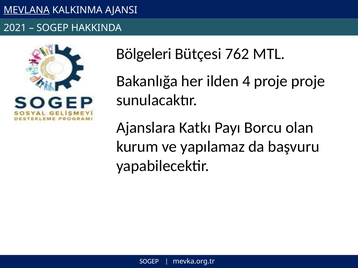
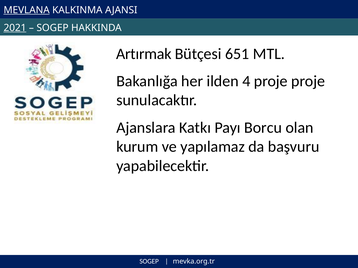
2021 underline: none -> present (15, 28)
Bölgeleri: Bölgeleri -> Artırmak (144, 54)
762: 762 -> 651 (237, 54)
